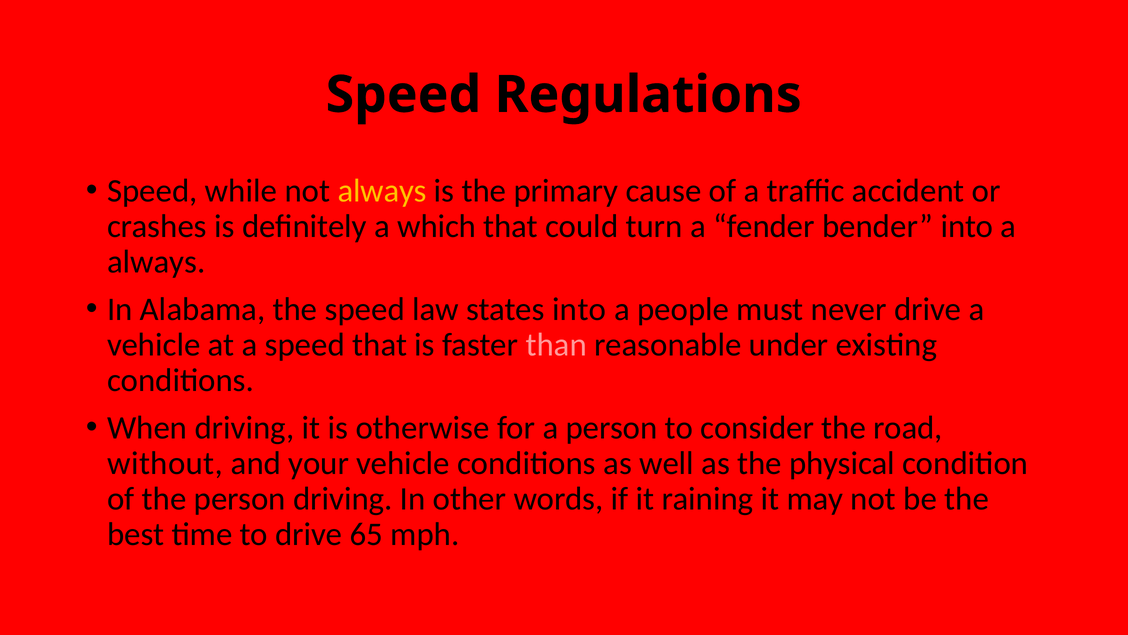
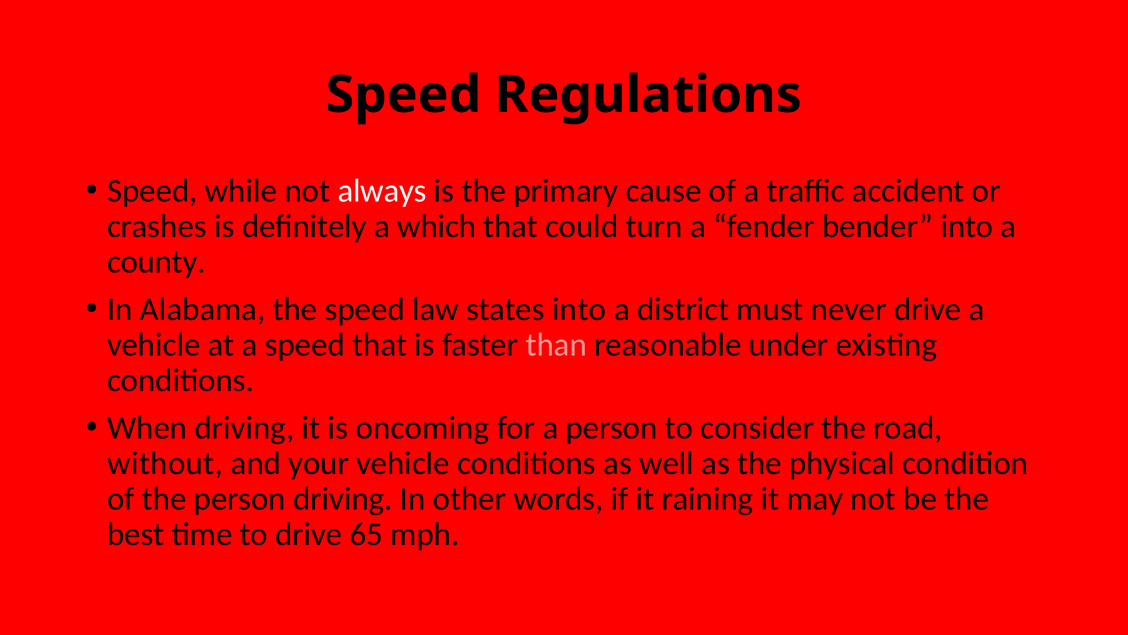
always colour: yellow -> white (382, 191)
always: always -> county (156, 262)
people: people -> district (683, 309)
otherwise: otherwise -> oncoming (422, 427)
